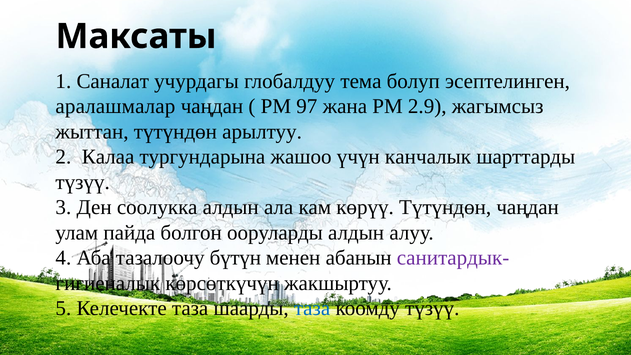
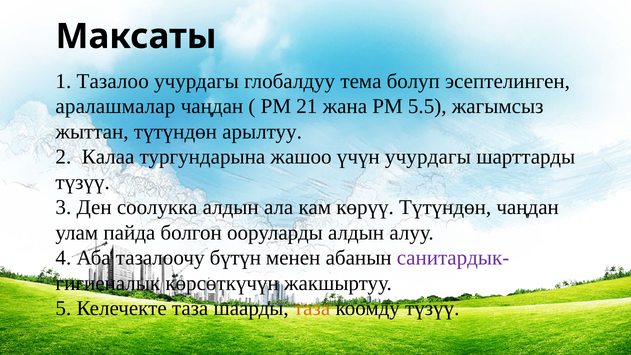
Саналат: Саналат -> Тазалоо (113, 81)
97: 97 -> 21 (307, 107)
2.9: 2.9 -> 5.5 (427, 107)
үчүн канчалык: канчалык -> учурдагы (428, 157)
таза colour: blue -> orange (312, 308)
